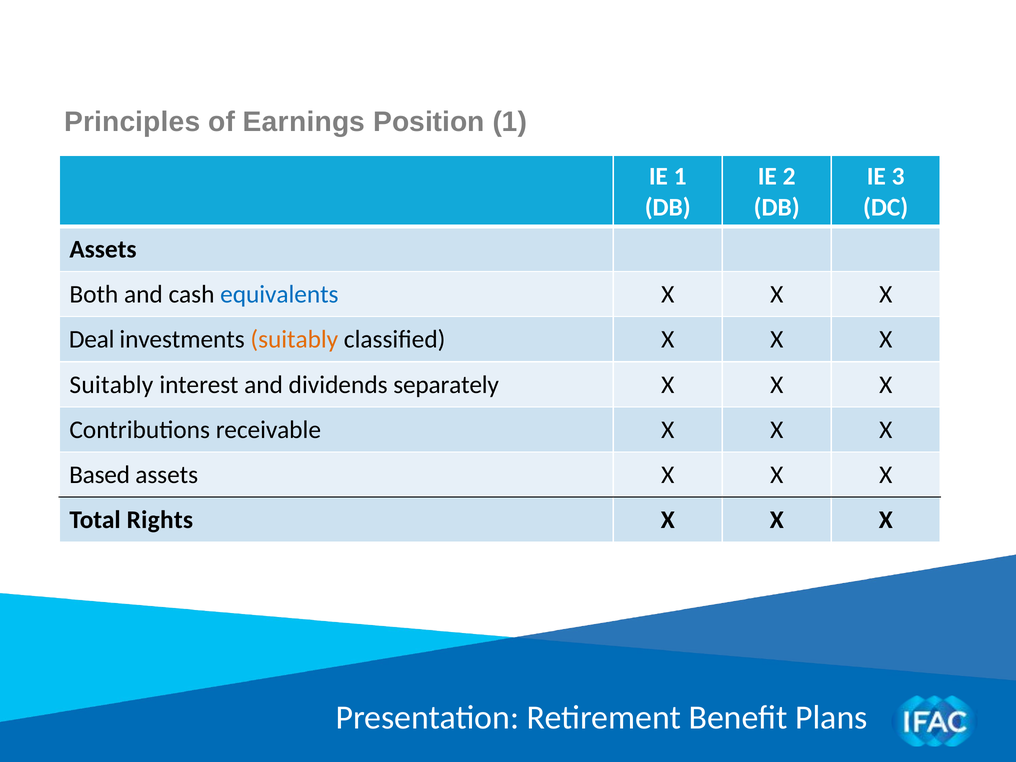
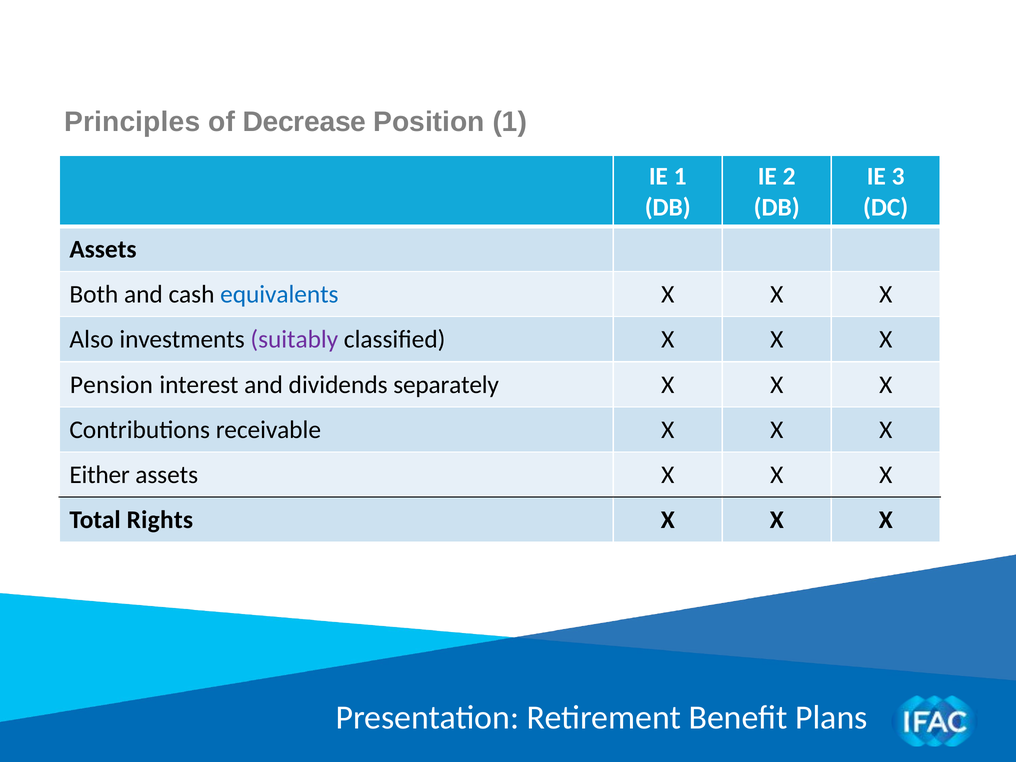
Earnings: Earnings -> Decrease (304, 122)
Deal: Deal -> Also (92, 339)
suitably colour: orange -> purple (294, 339)
Suitably: Suitably -> Pension (111, 385)
Based: Based -> Either (100, 475)
